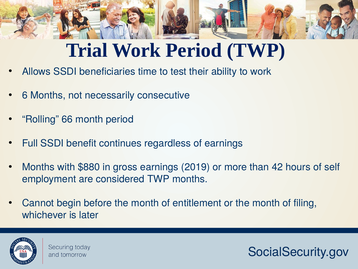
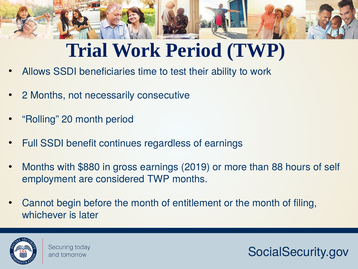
6: 6 -> 2 (25, 95)
66: 66 -> 20 (67, 119)
42: 42 -> 88 (277, 167)
